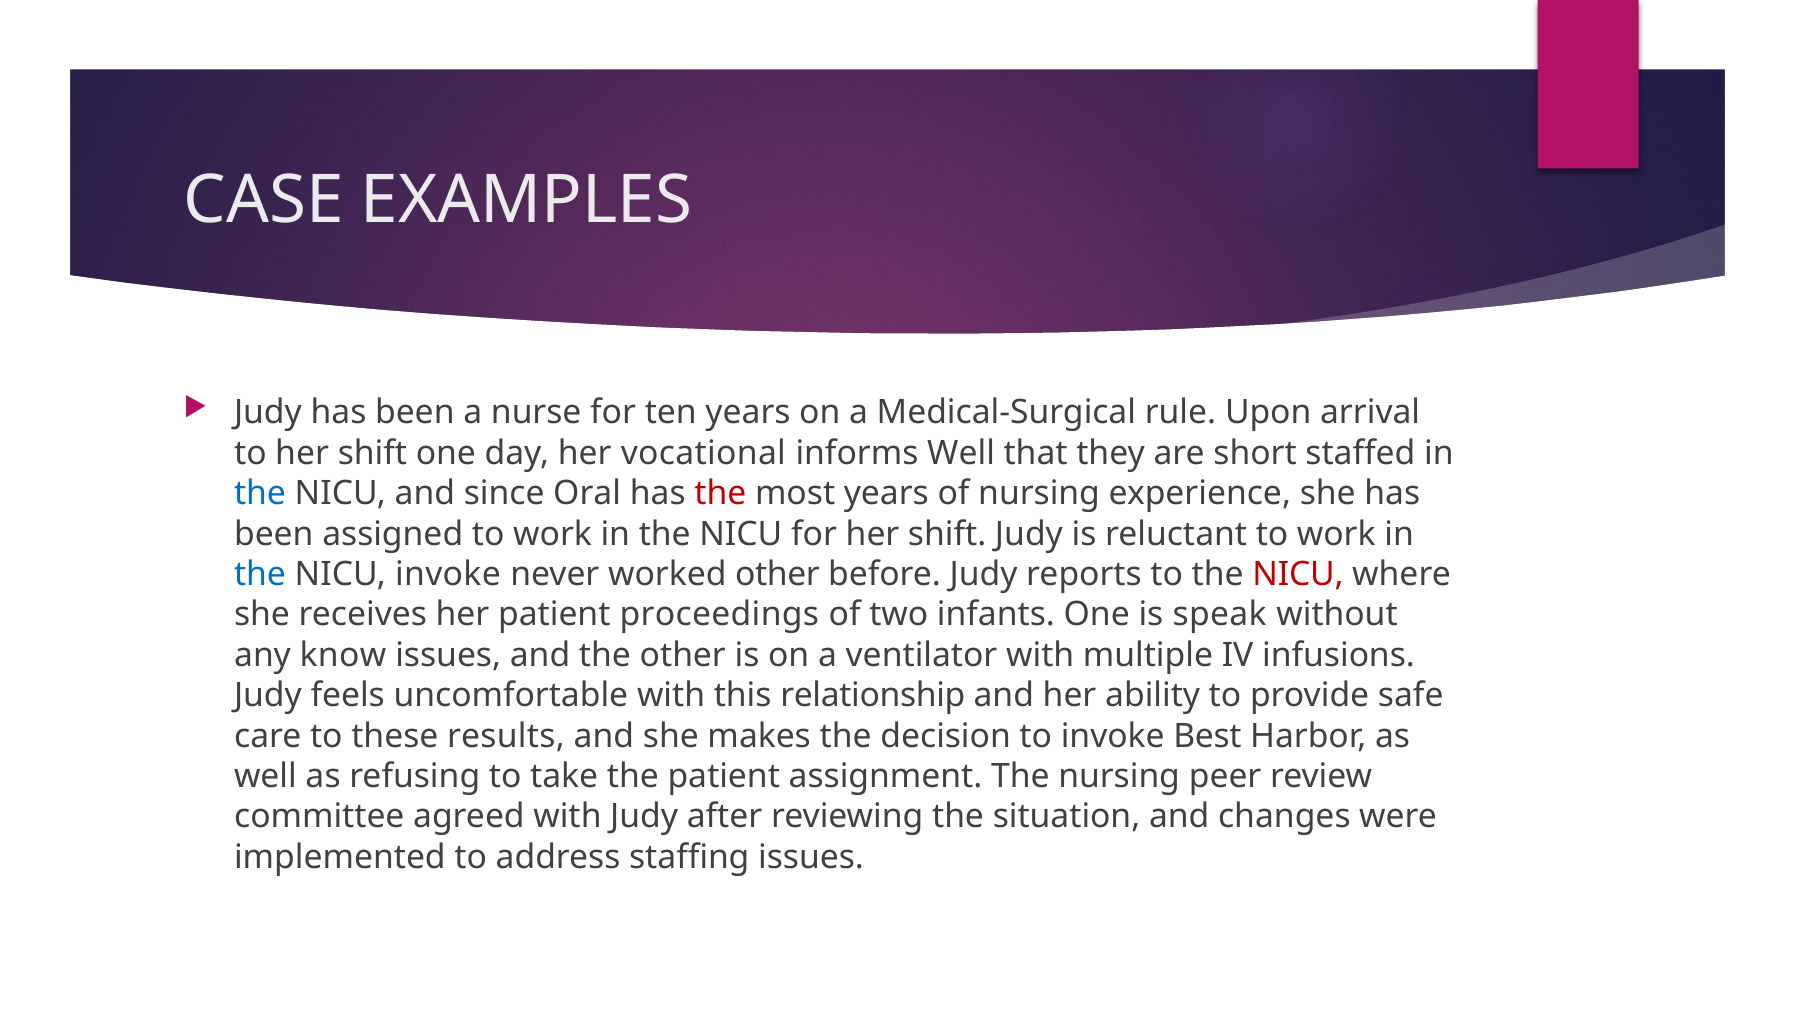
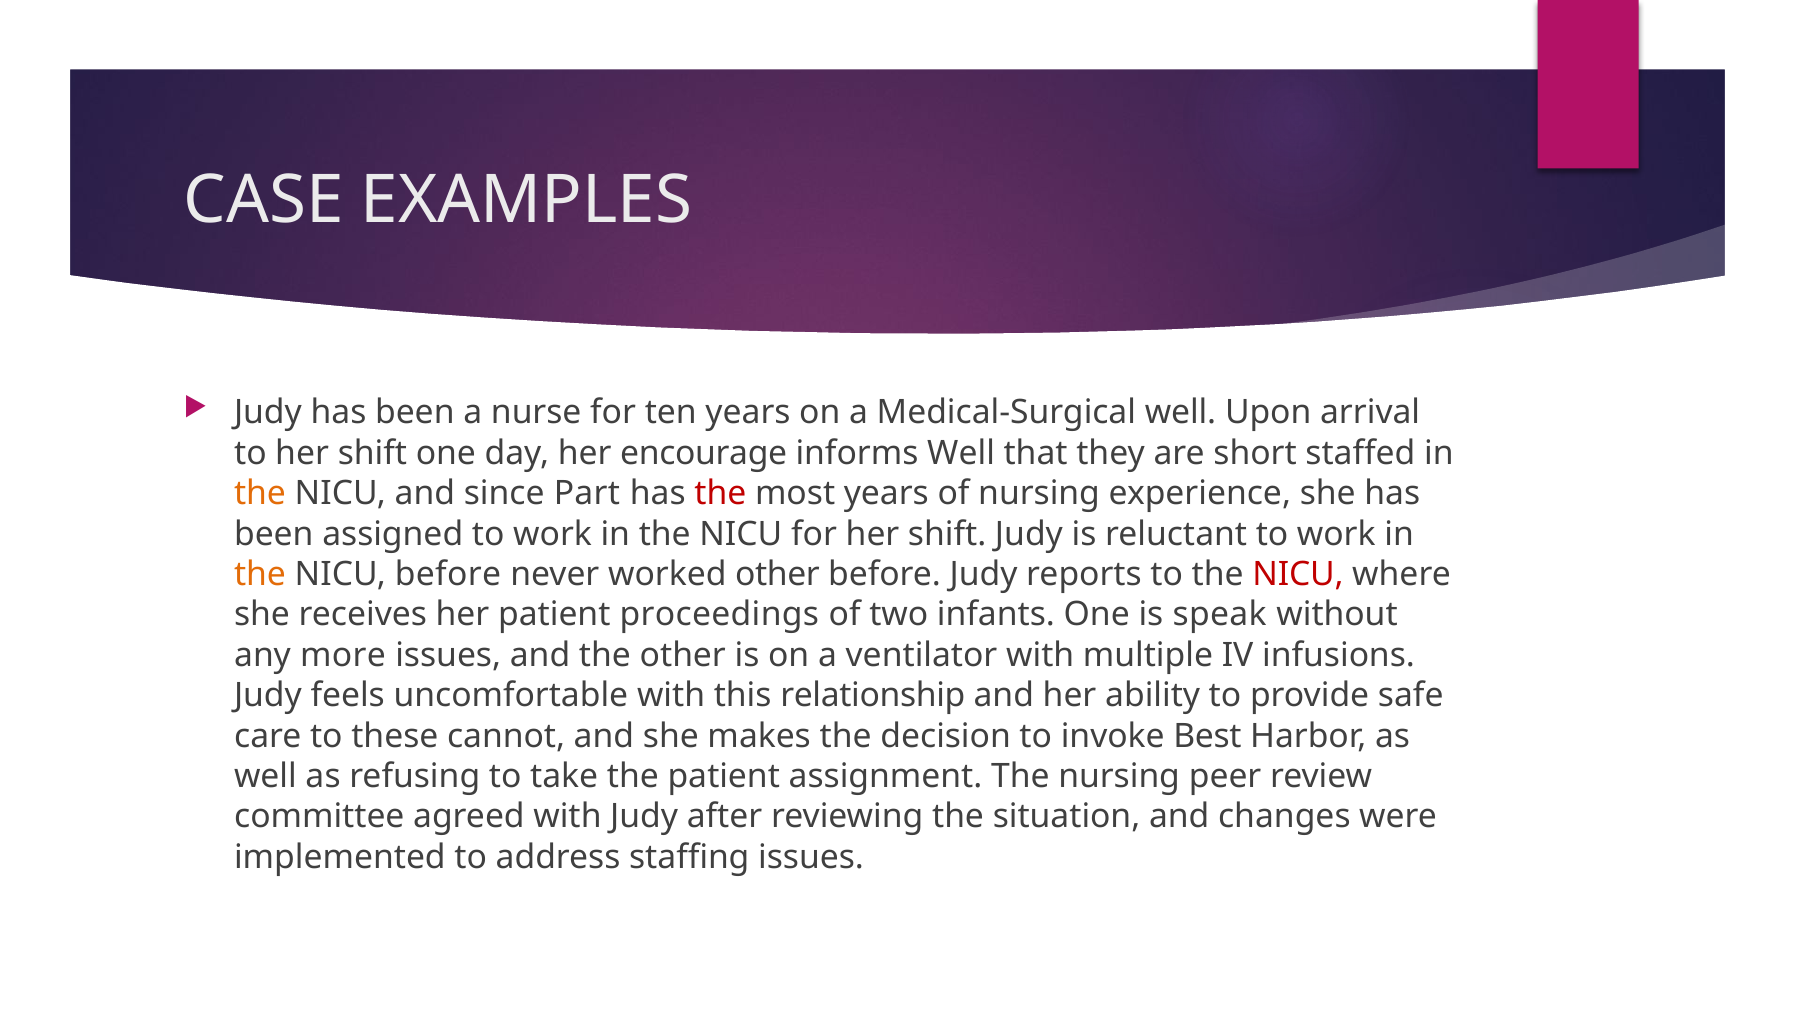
Medical-Surgical rule: rule -> well (1181, 413)
vocational: vocational -> encourage (704, 453)
the colour: blue -> orange (260, 494)
Oral: Oral -> Part (587, 494)
the colour: blue -> orange (260, 574)
NICU invoke: invoke -> before (448, 574)
know: know -> more (343, 655)
results: results -> cannot (506, 736)
